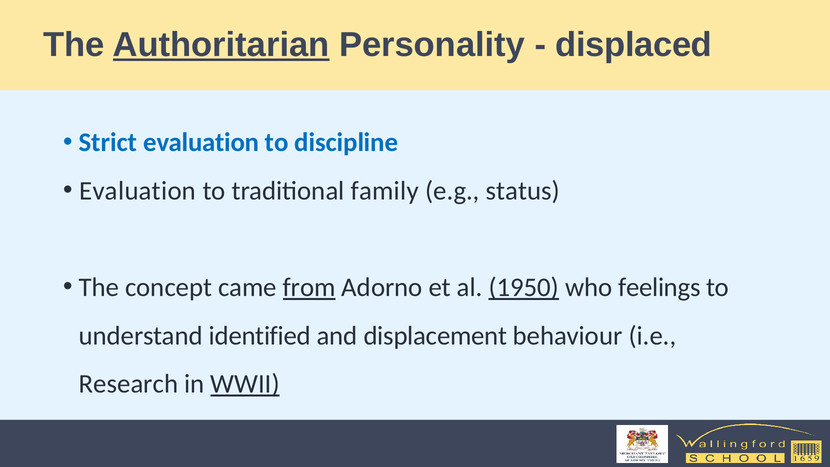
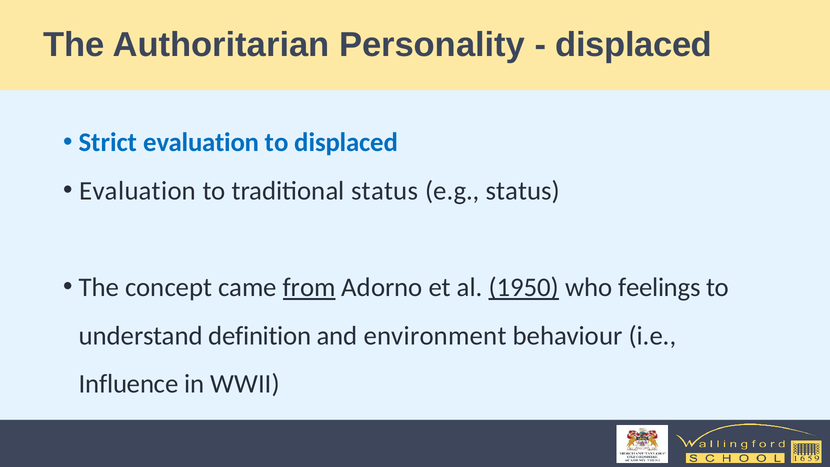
Authoritarian underline: present -> none (221, 45)
to discipline: discipline -> displaced (346, 143)
traditional family: family -> status (385, 191)
identified: identified -> definition (260, 336)
displacement: displacement -> environment (435, 336)
Research: Research -> Influence (129, 384)
WWII underline: present -> none (245, 384)
